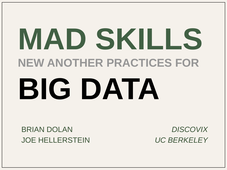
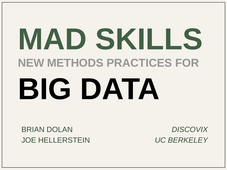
ANOTHER: ANOTHER -> METHODS (75, 63)
